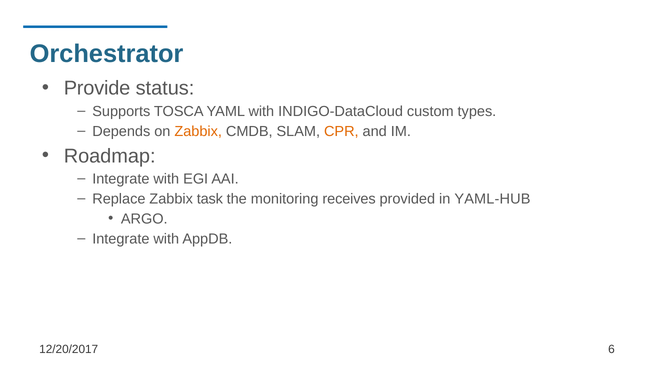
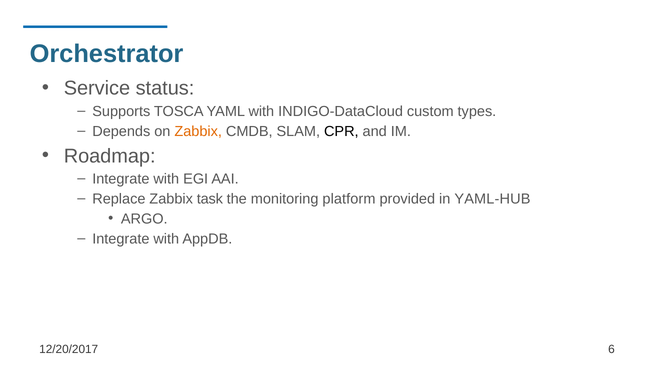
Provide: Provide -> Service (97, 88)
CPR colour: orange -> black (341, 131)
receives: receives -> platform (349, 199)
